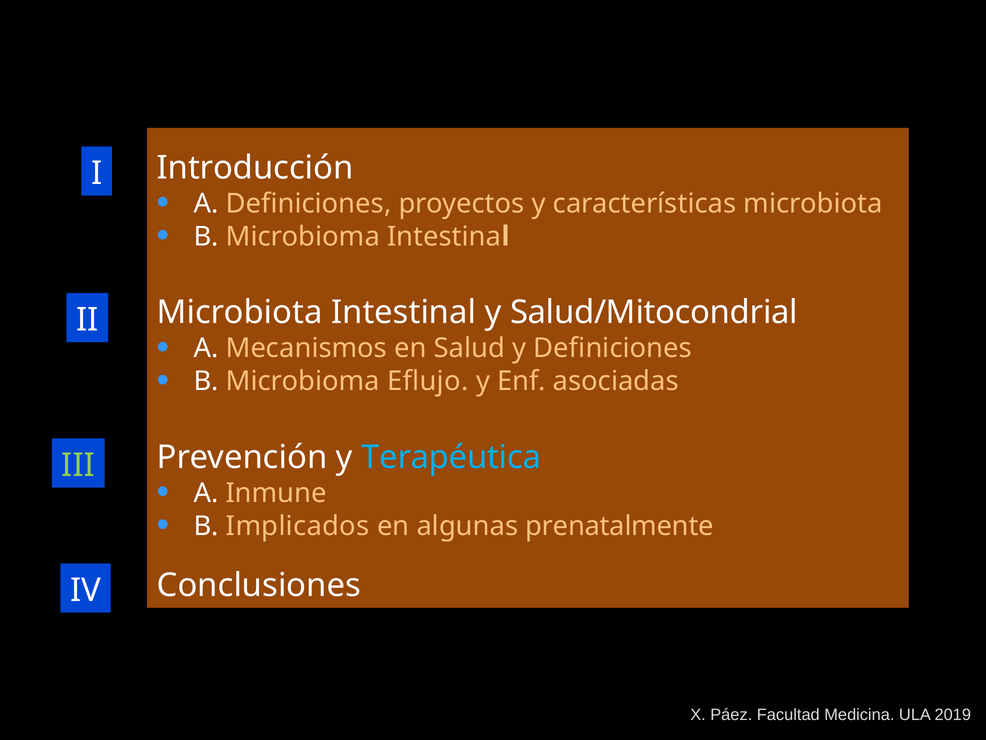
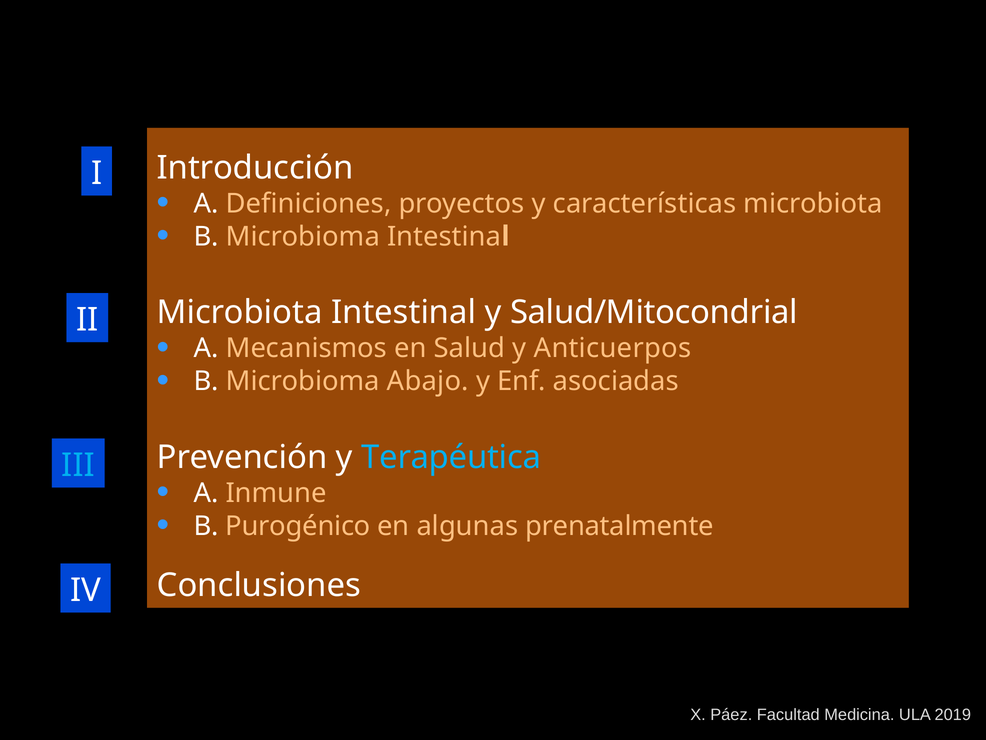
y Definiciones: Definiciones -> Anticuerpos (613, 348)
Eflujo: Eflujo -> Abajo (428, 381)
III colour: light green -> light blue (78, 465)
Implicados: Implicados -> Purogénico (298, 526)
